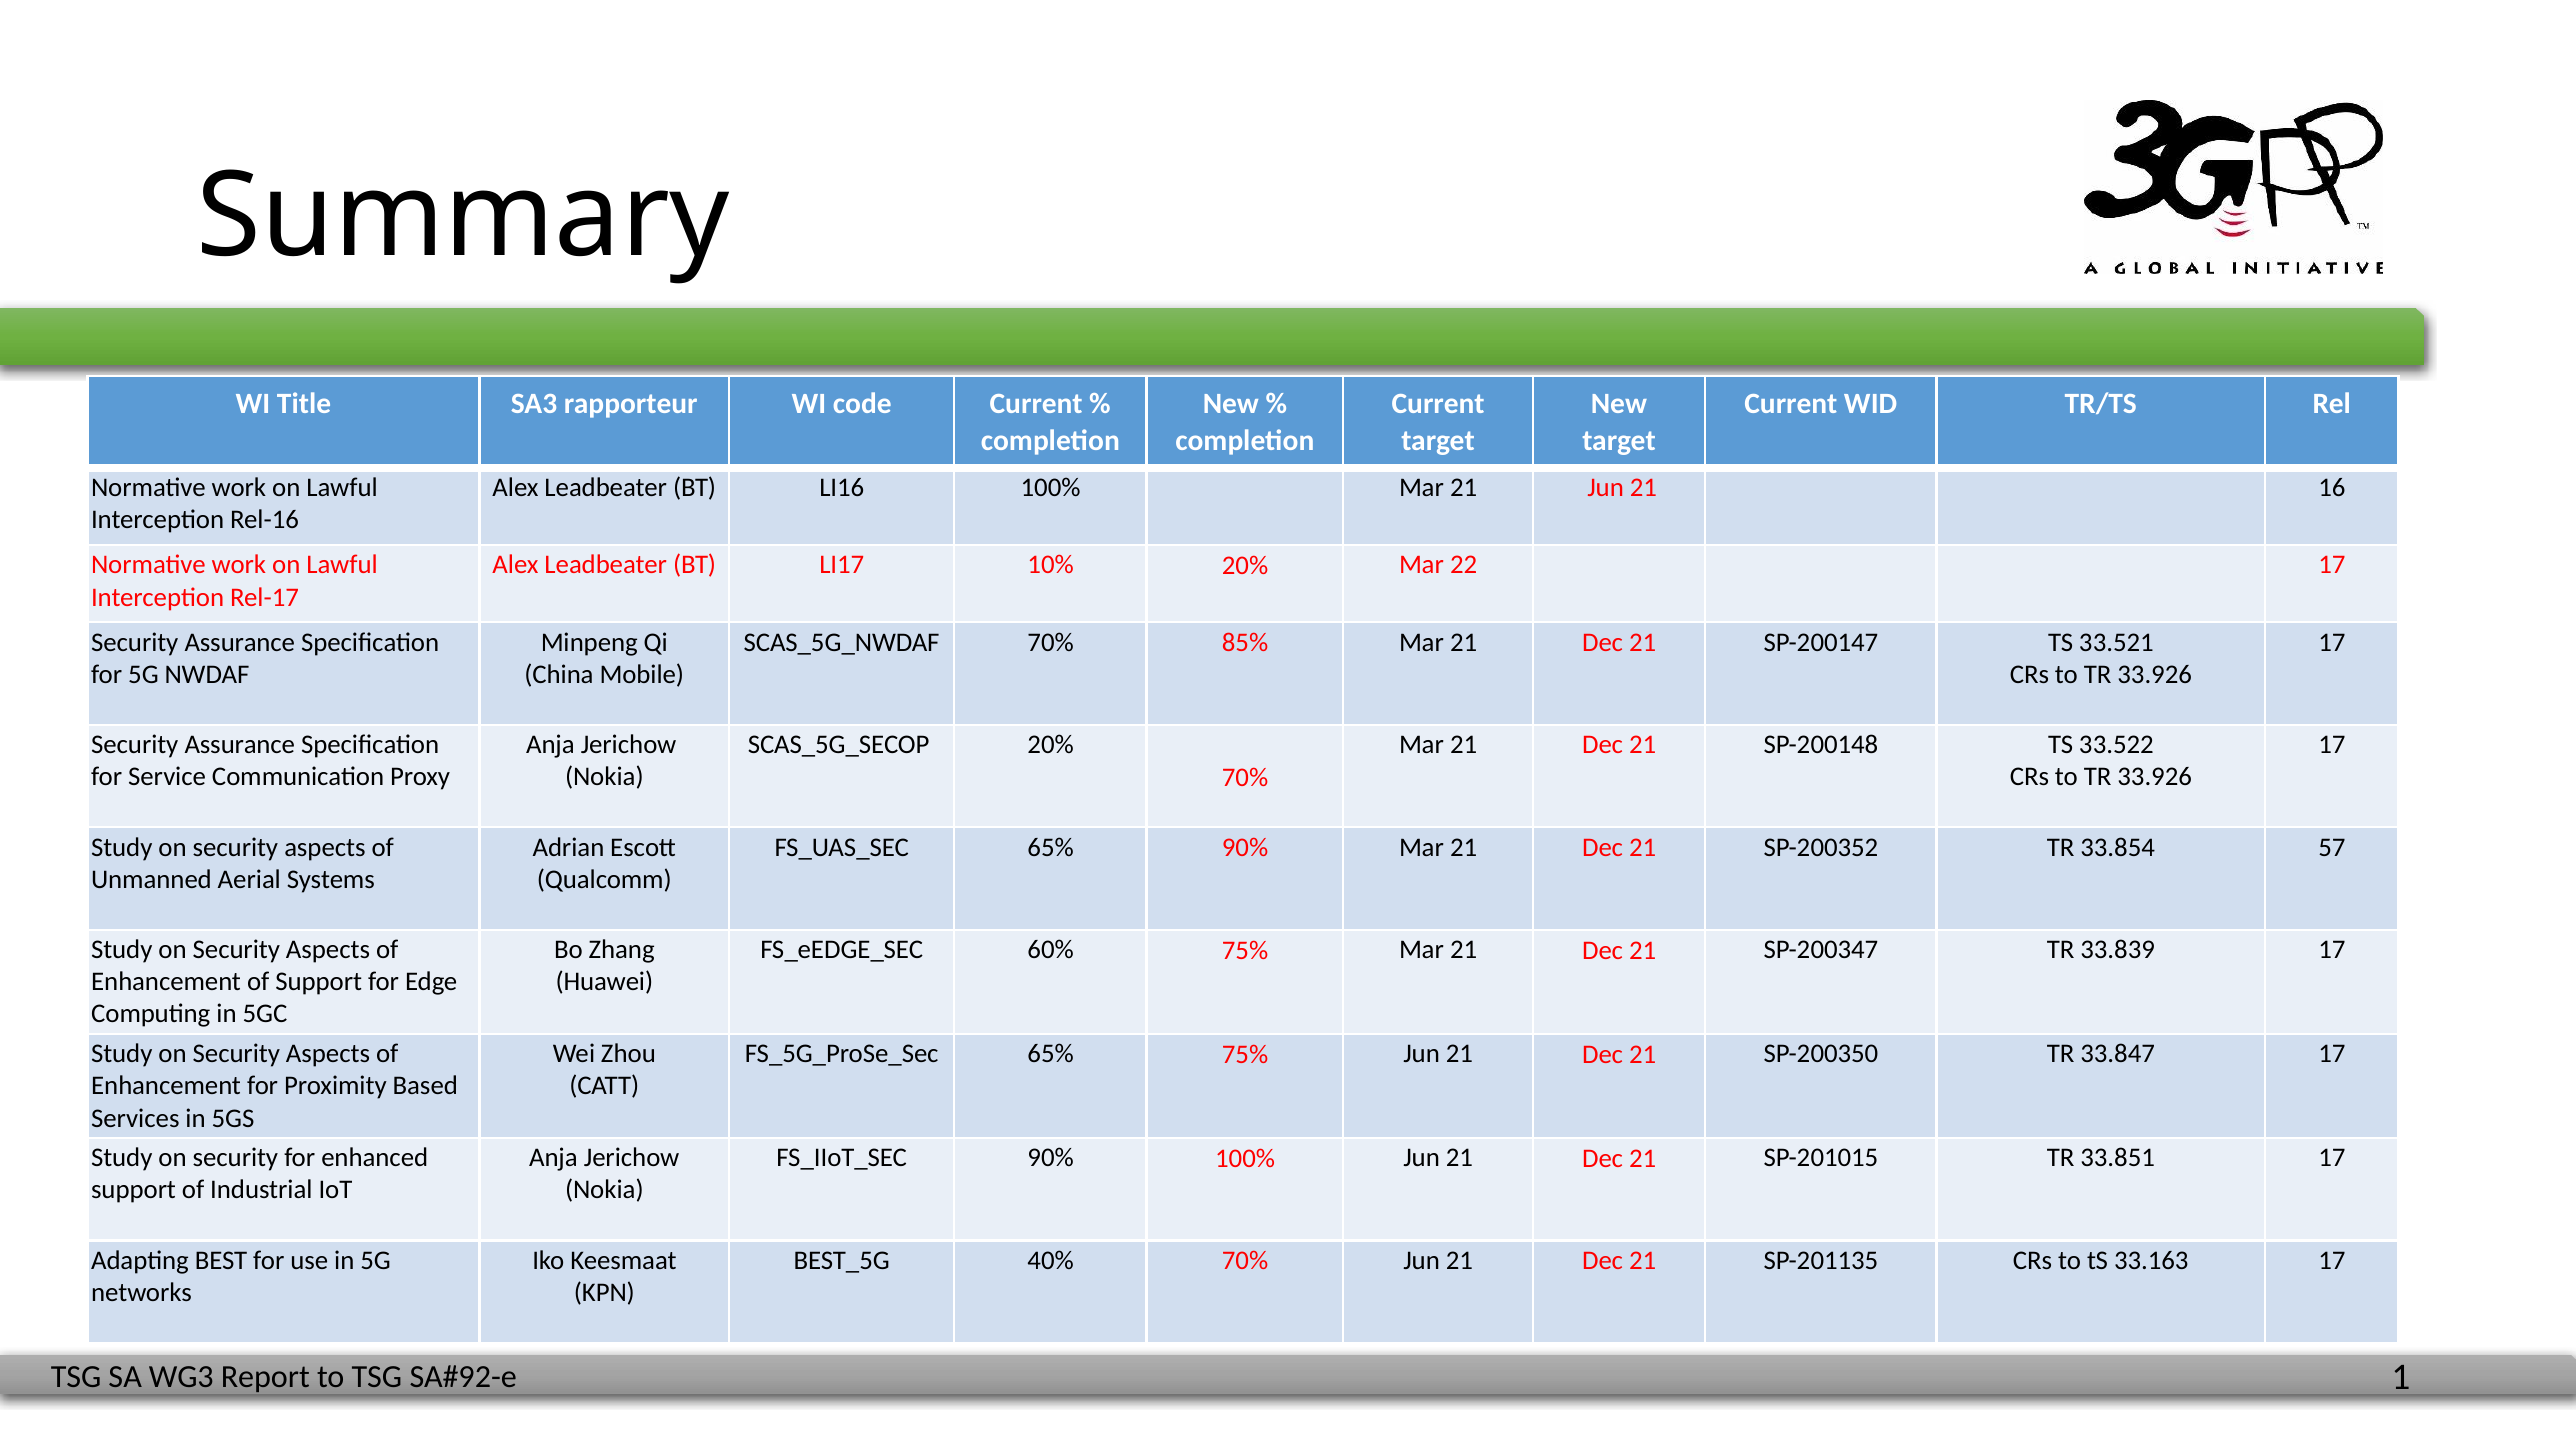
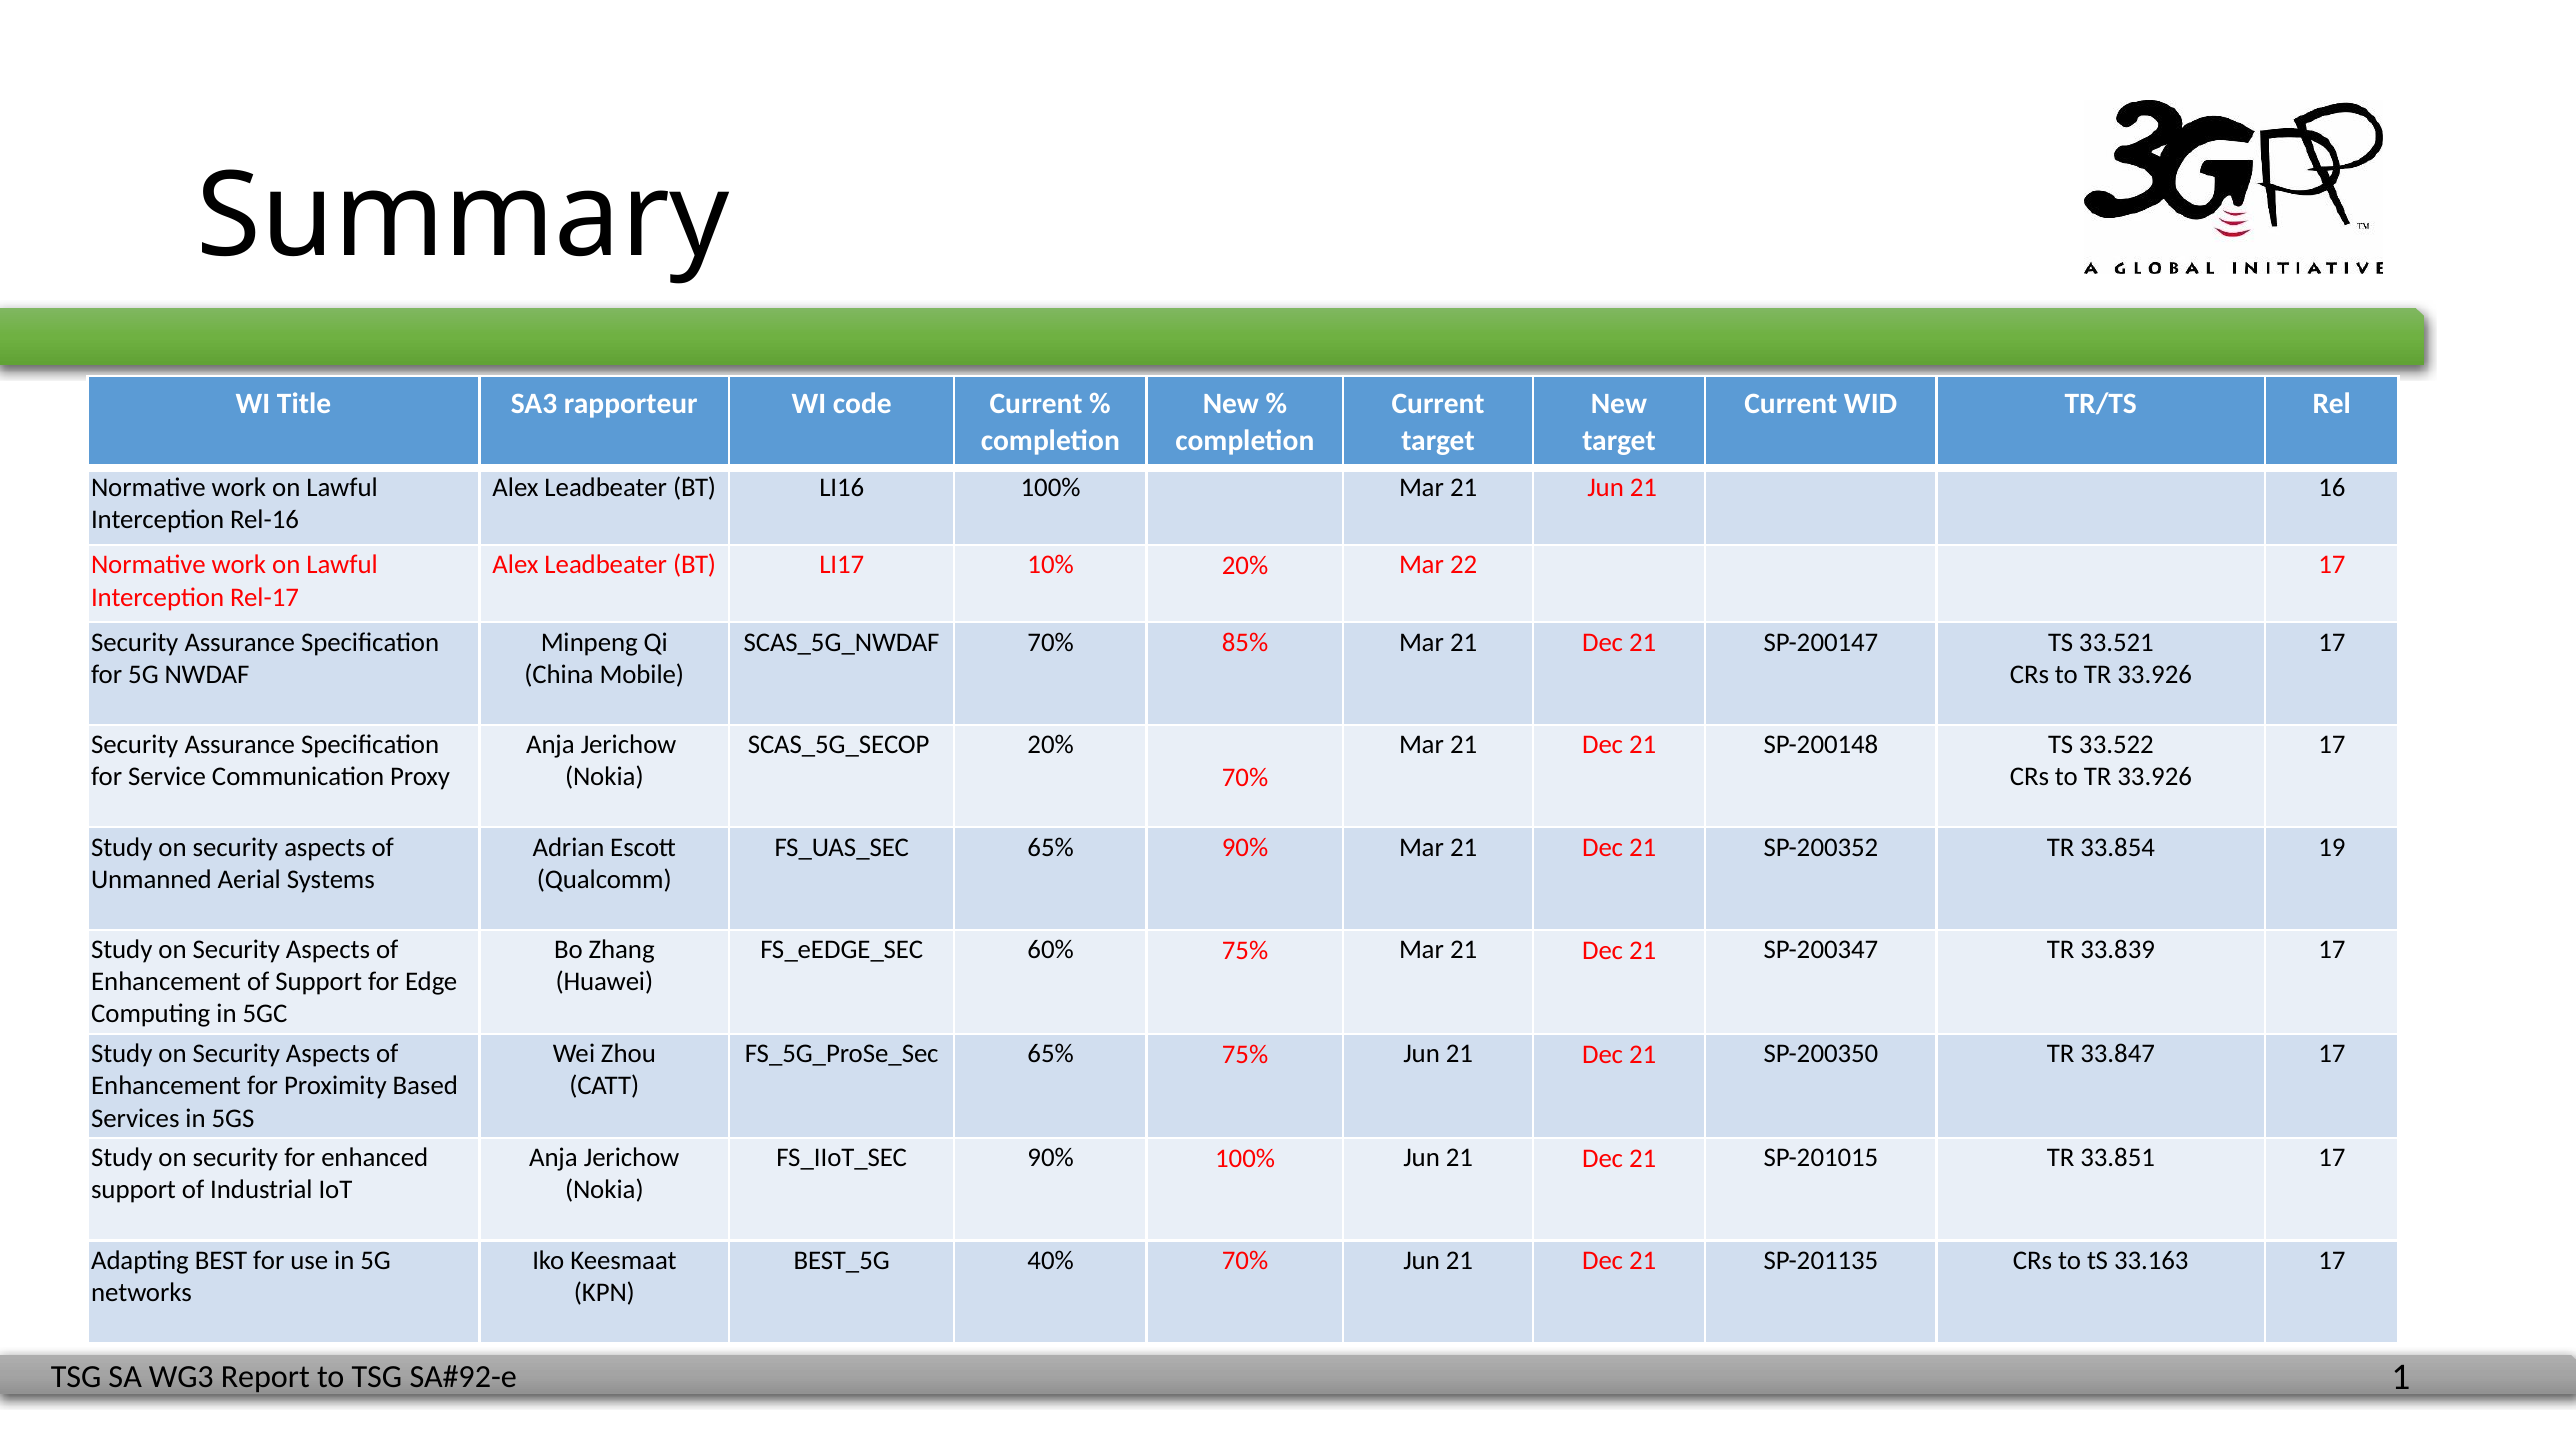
57: 57 -> 19 (2332, 847)
